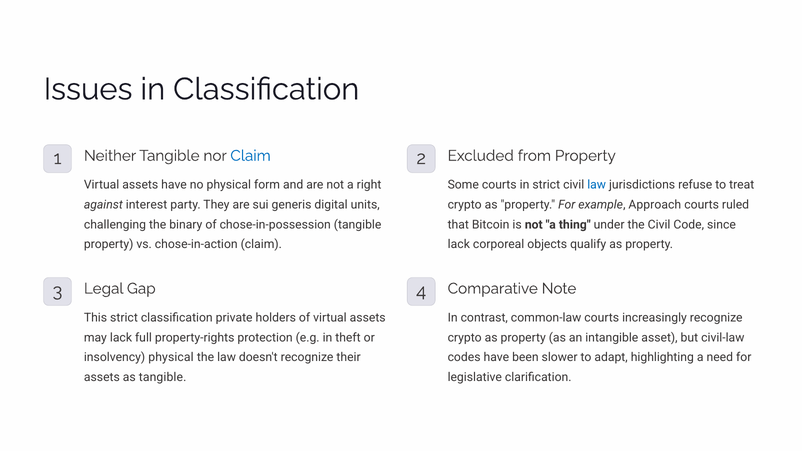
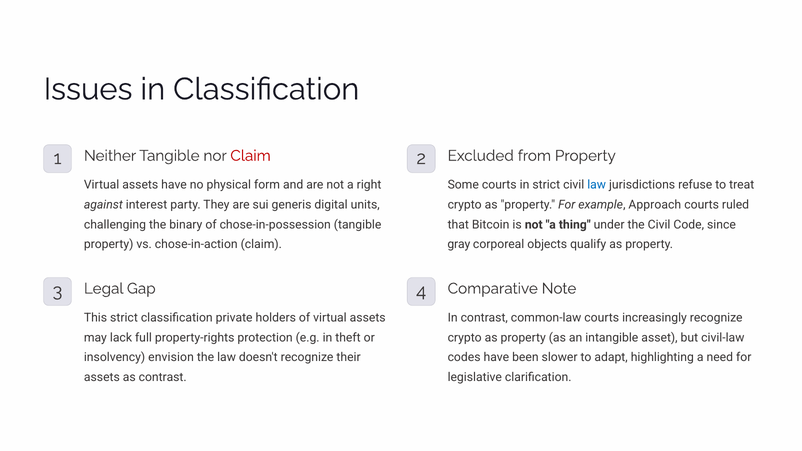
Claim colour: blue -> red (251, 156)
lack: lack -> gray (459, 244)
insolvency physical: physical -> envision (171, 358)
as tangible: tangible -> contrast (163, 377)
